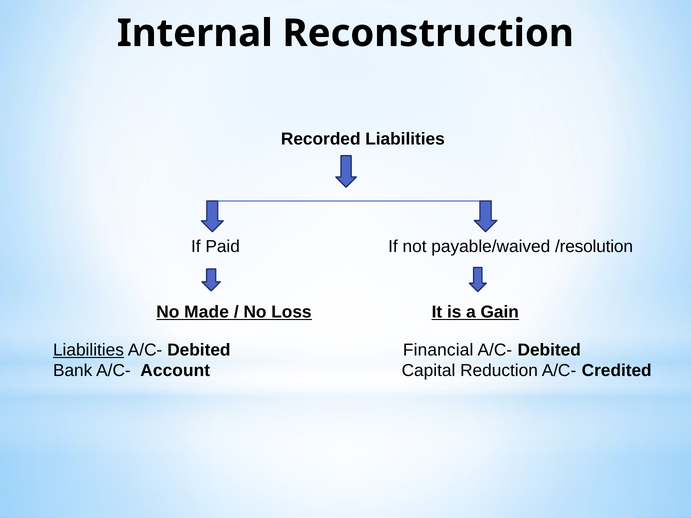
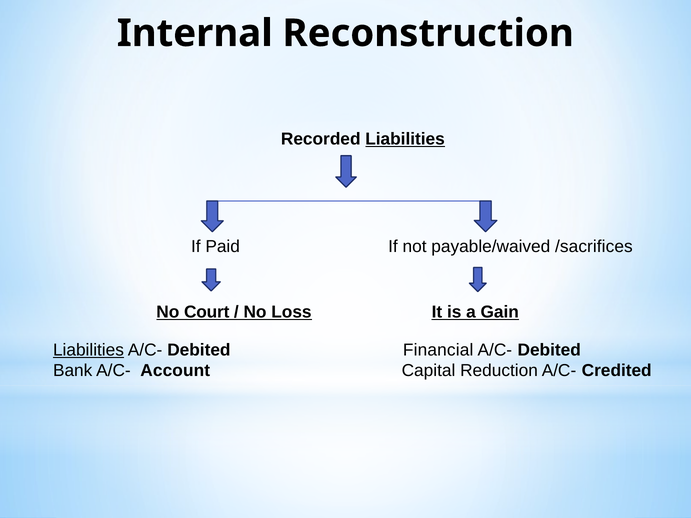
Liabilities underline: none -> present (405, 139)
/resolution: /resolution -> /sacrifices (594, 247)
Made: Made -> Court (207, 312)
